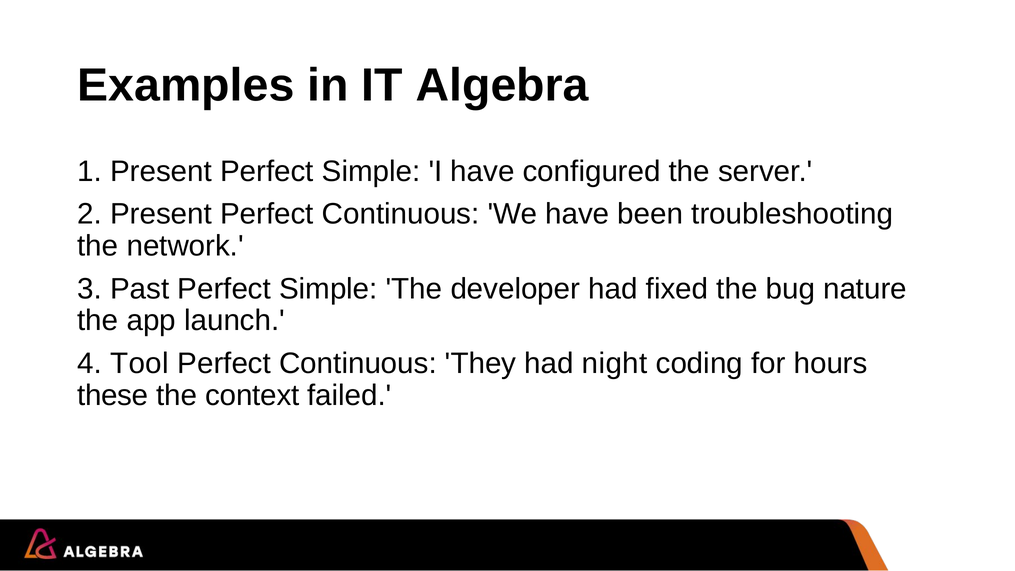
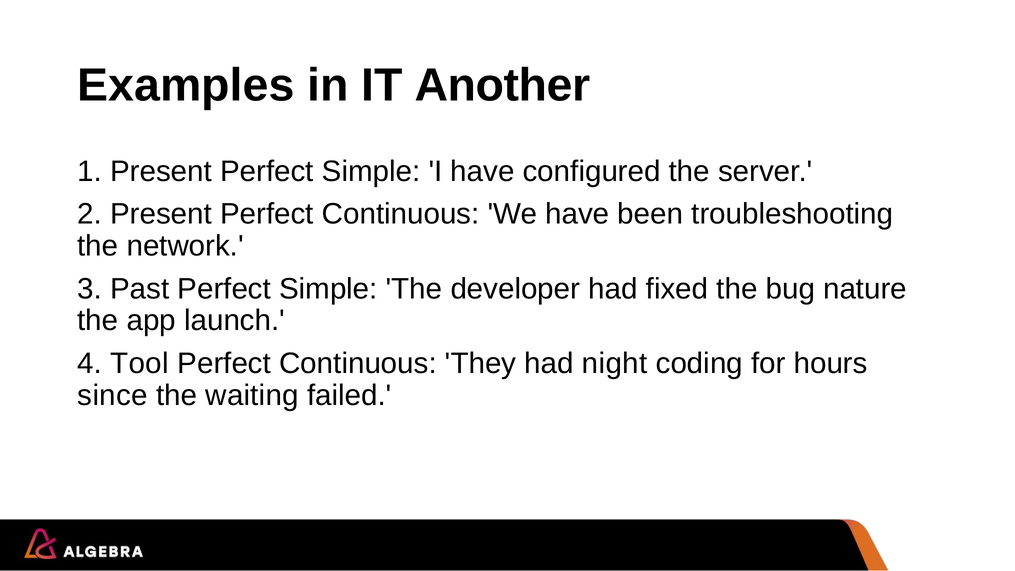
Algebra: Algebra -> Another (502, 85)
these: these -> since (113, 395)
context: context -> waiting (252, 395)
